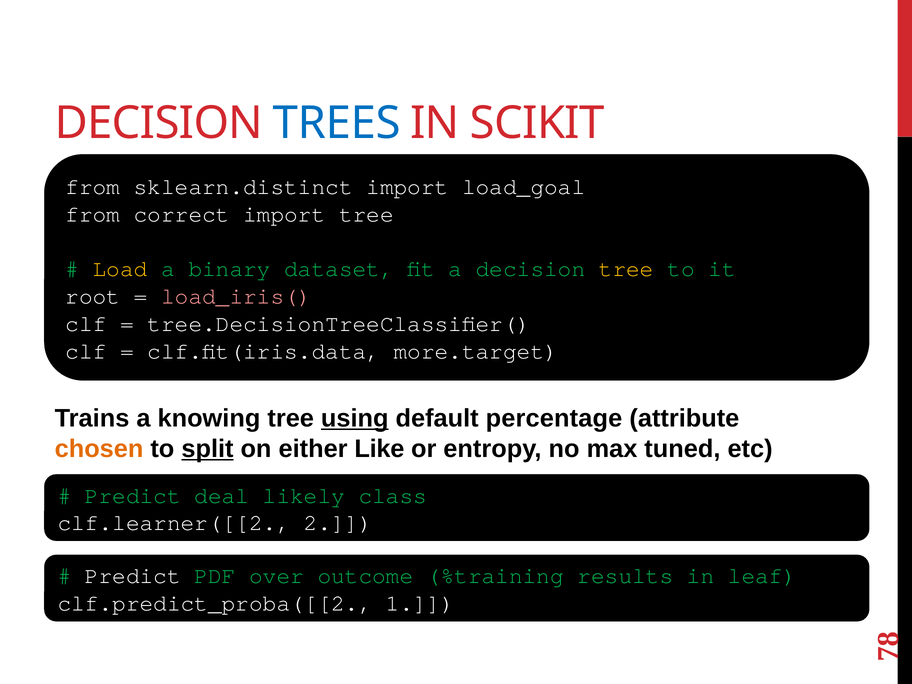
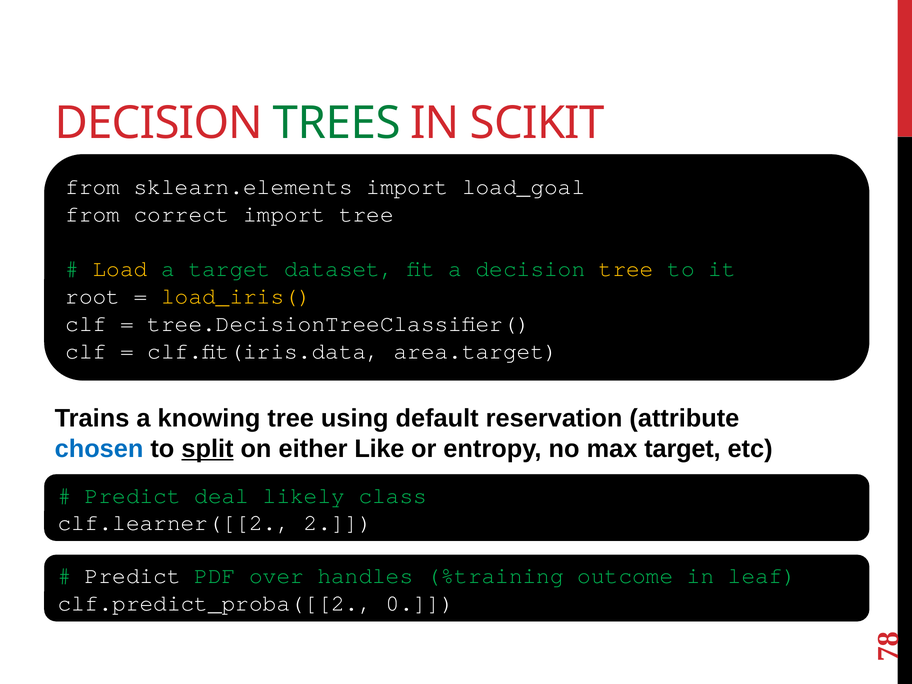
TREES colour: blue -> green (337, 123)
sklearn.distinct: sklearn.distinct -> sklearn.elements (243, 187)
a binary: binary -> target (230, 269)
load_iris( colour: pink -> yellow (236, 296)
more.target: more.target -> area.target (476, 351)
using underline: present -> none (355, 419)
percentage: percentage -> reservation (554, 419)
chosen colour: orange -> blue (99, 449)
max tuned: tuned -> target (682, 449)
outcome: outcome -> handles (365, 576)
results: results -> outcome (625, 576)
1: 1 -> 0 (420, 603)
